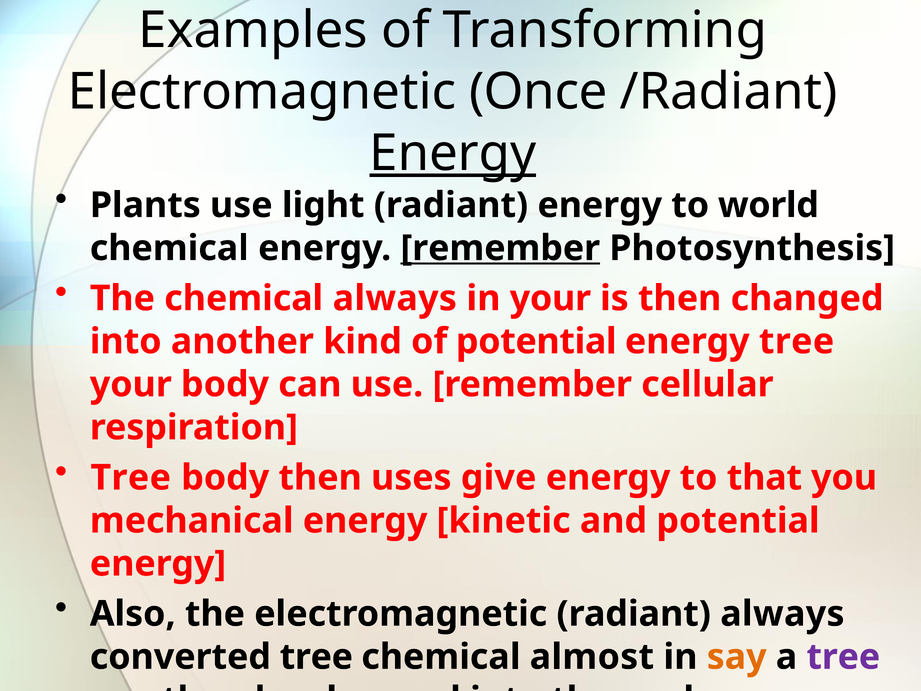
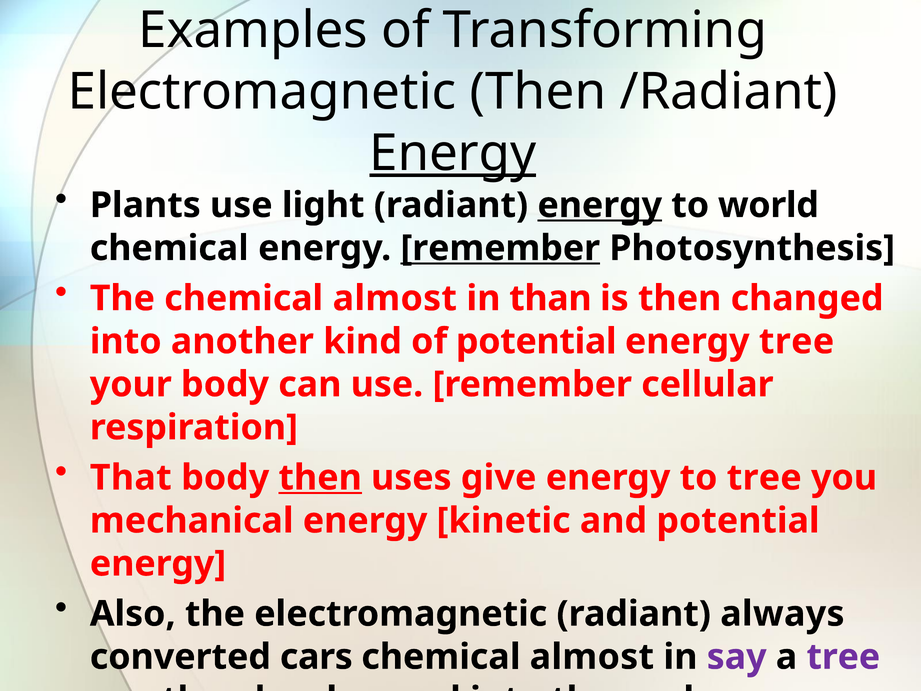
Electromagnetic Once: Once -> Then (538, 92)
energy underline: none -> present (600, 205)
The chemical always: always -> almost (395, 298)
in your: your -> than (550, 298)
Tree: Tree -> That (131, 478)
then underline: none -> present (320, 478)
to that: that -> tree (764, 478)
converted tree: tree -> cars (316, 657)
say colour: orange -> purple (737, 657)
